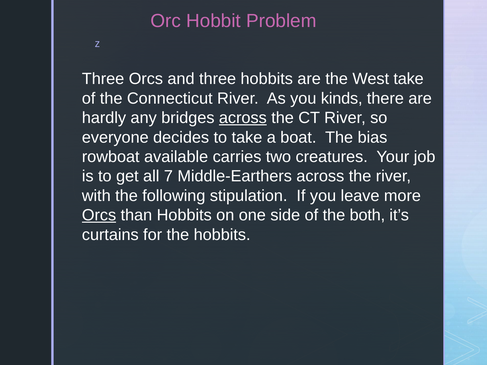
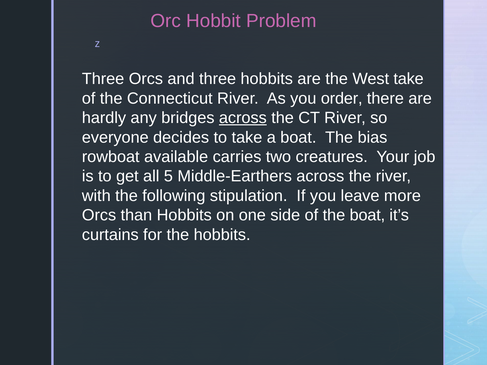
kinds: kinds -> order (342, 98)
7: 7 -> 5 (168, 176)
Orcs underline: present -> none (99, 215)
the both: both -> boat (367, 215)
